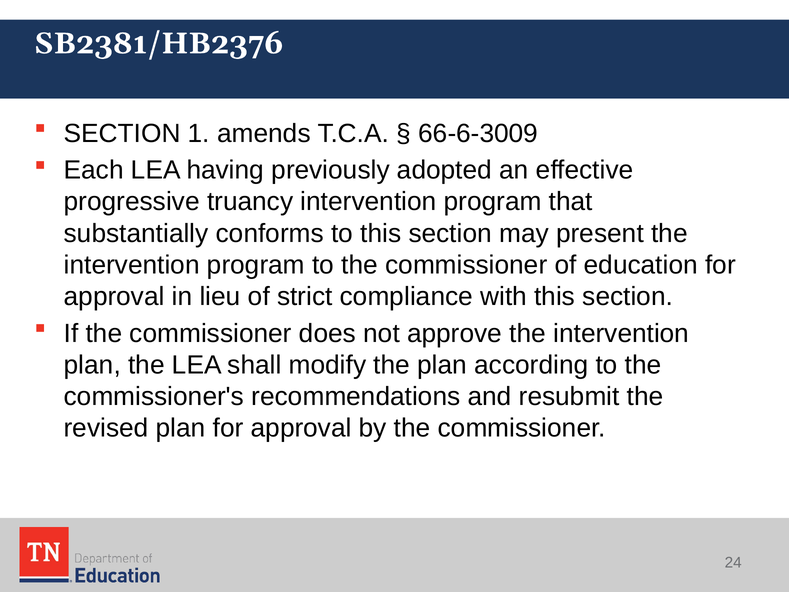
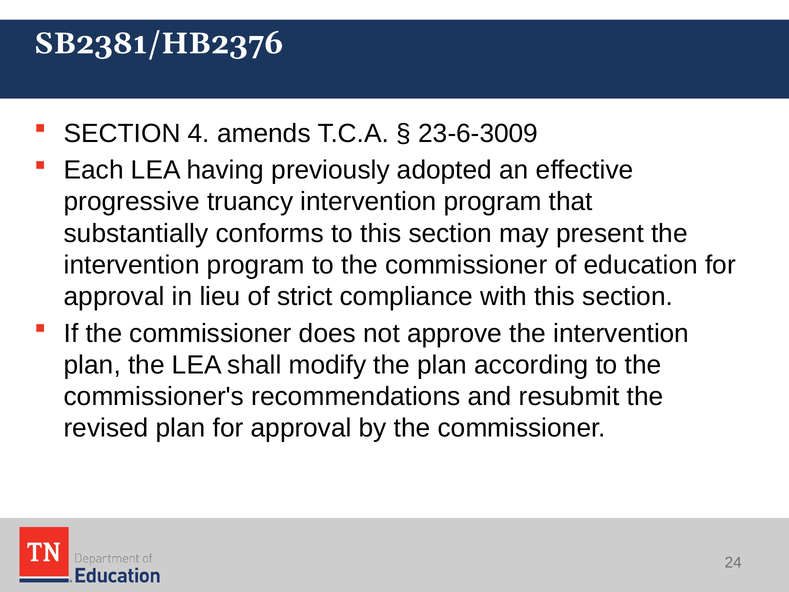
1: 1 -> 4 (199, 133)
66-6-3009: 66-6-3009 -> 23-6-3009 (478, 133)
